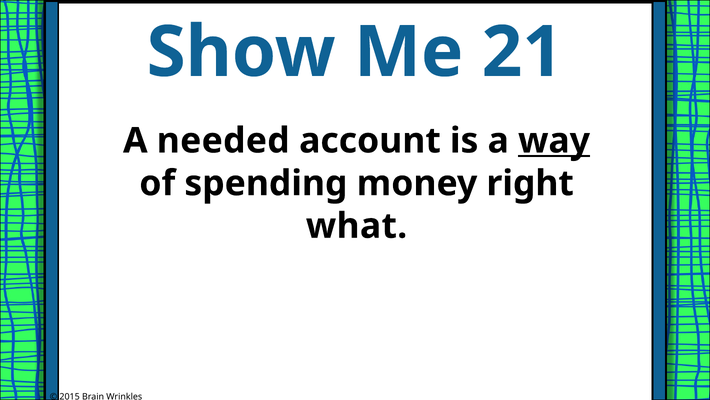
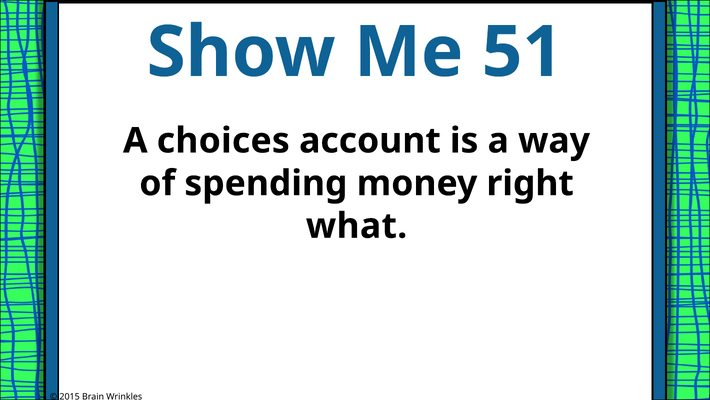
21: 21 -> 51 (522, 52)
needed: needed -> choices (223, 141)
way underline: present -> none (554, 141)
